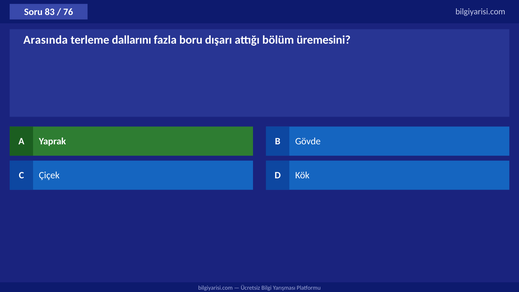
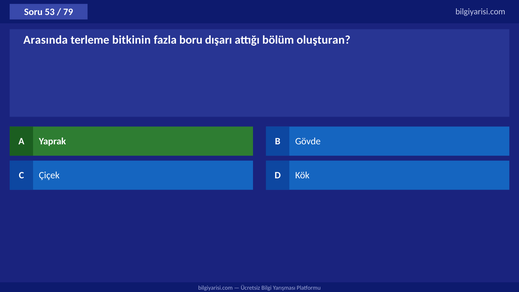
83: 83 -> 53 (50, 12)
76: 76 -> 79 (68, 12)
dallarını: dallarını -> bitkinin (131, 40)
üremesini: üremesini -> oluşturan (323, 40)
